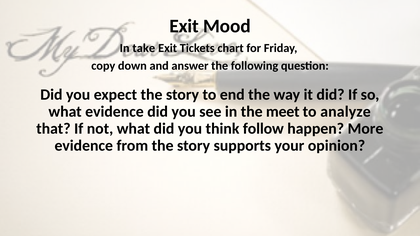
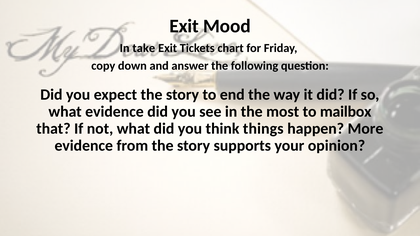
meet: meet -> most (283, 112)
analyze: analyze -> mailbox (346, 112)
follow: follow -> things (263, 129)
